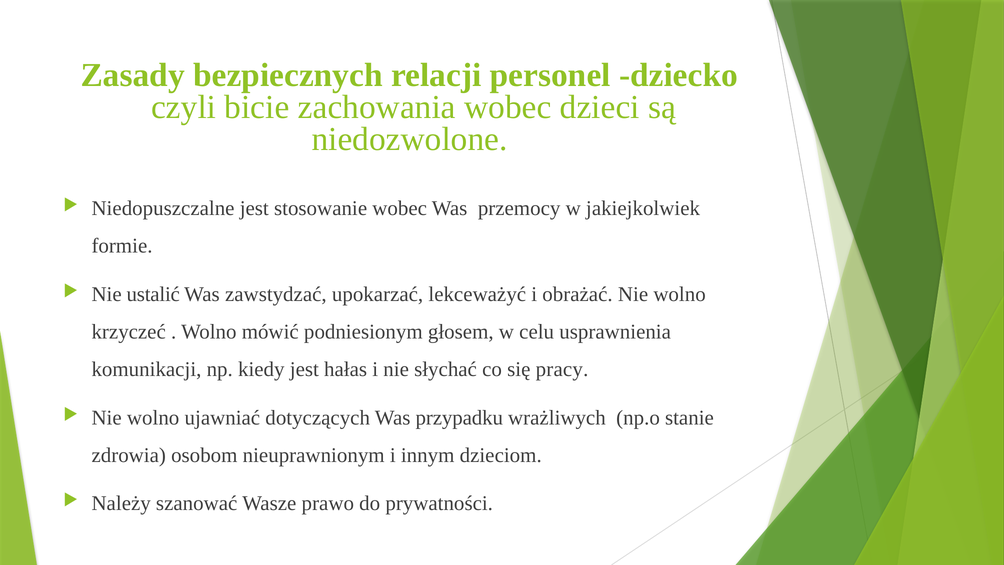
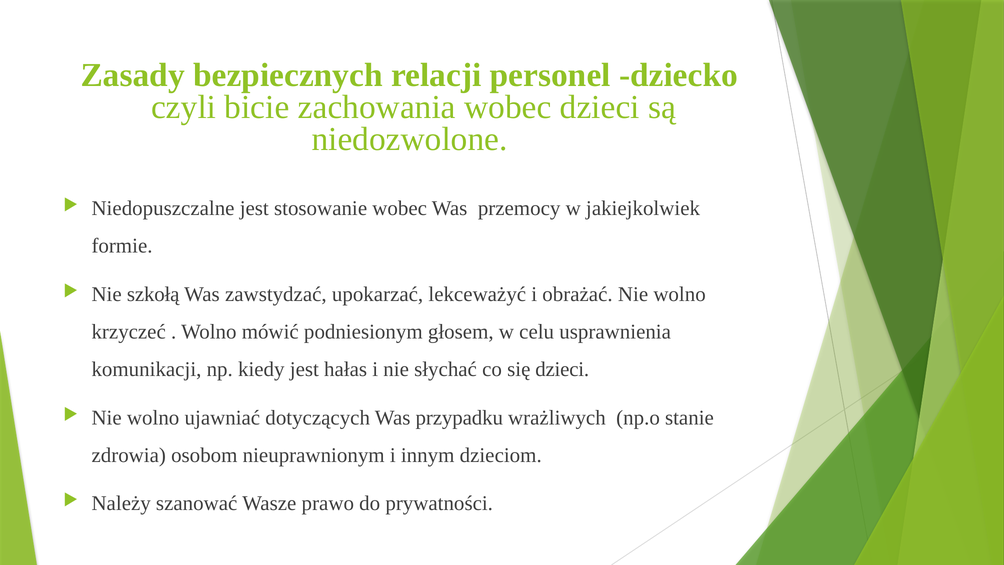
ustalić: ustalić -> szkołą (153, 294)
się pracy: pracy -> dzieci (562, 369)
